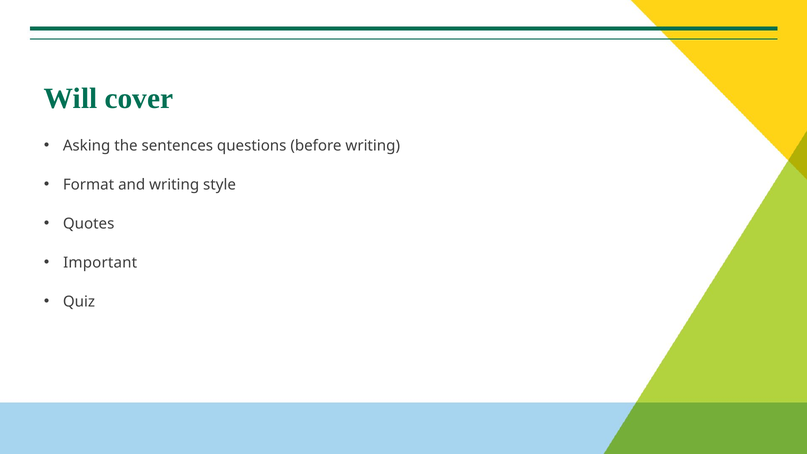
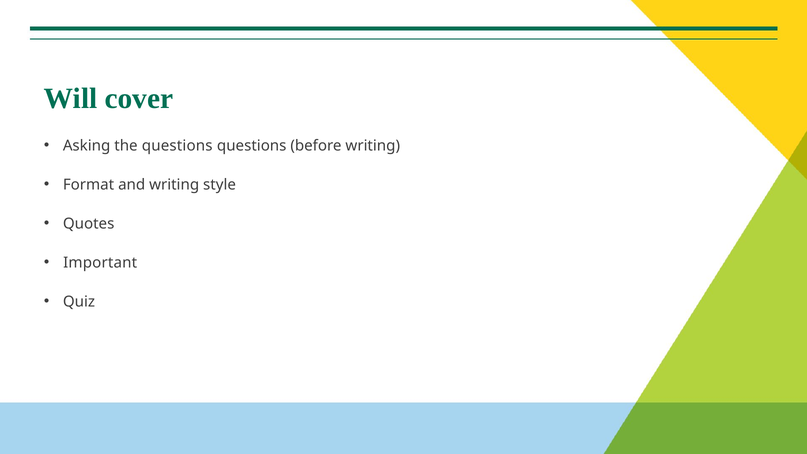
the sentences: sentences -> questions (177, 146)
